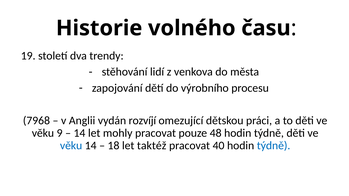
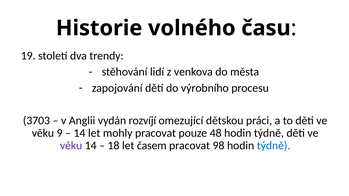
7968: 7968 -> 3703 (36, 121)
věku colour: blue -> purple (71, 146)
taktéž: taktéž -> časem (152, 146)
40: 40 -> 98 (219, 146)
